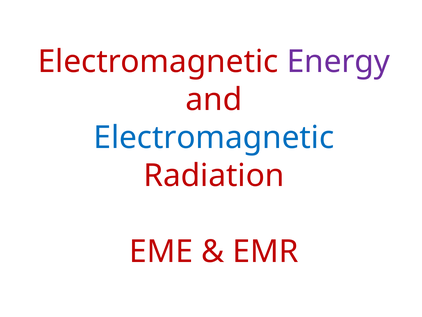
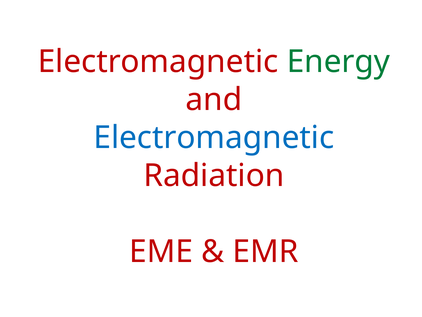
Energy colour: purple -> green (338, 62)
